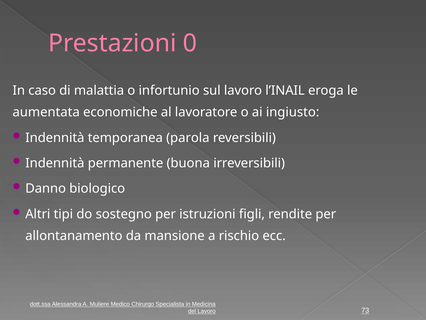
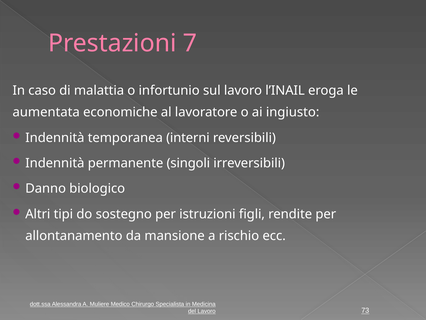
0: 0 -> 7 (190, 43)
parola: parola -> interni (188, 138)
buona: buona -> singoli (188, 163)
